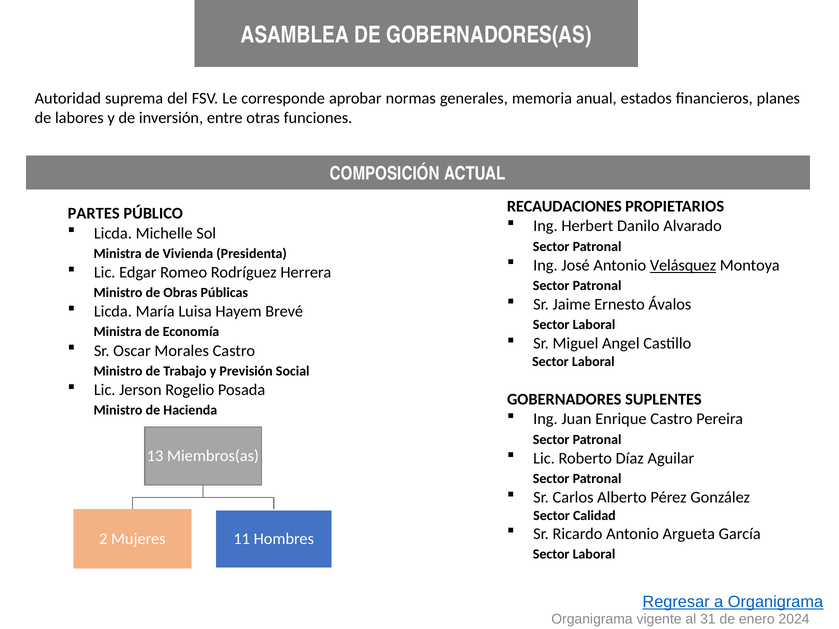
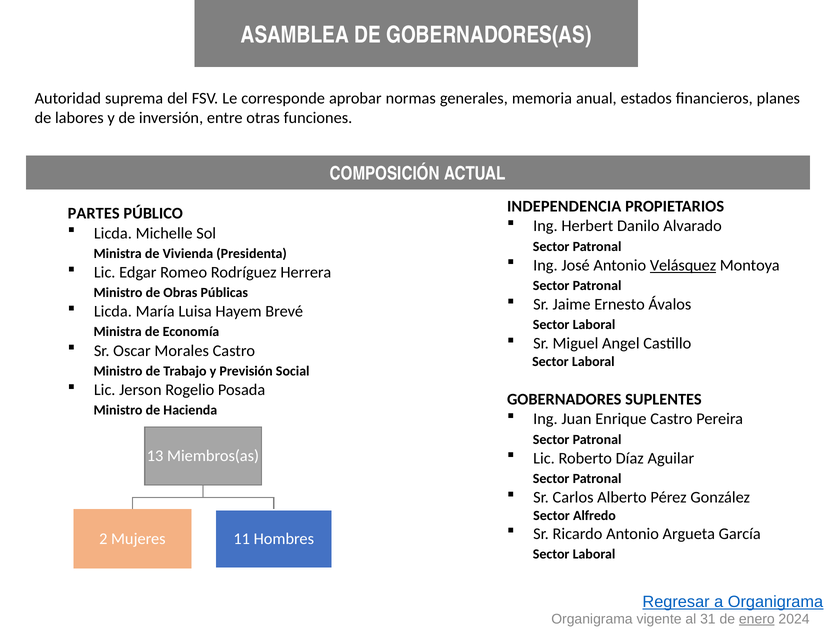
RECAUDACIONES: RECAUDACIONES -> INDEPENDENCIA (564, 207)
Calidad: Calidad -> Alfredo (594, 516)
enero underline: none -> present (757, 619)
